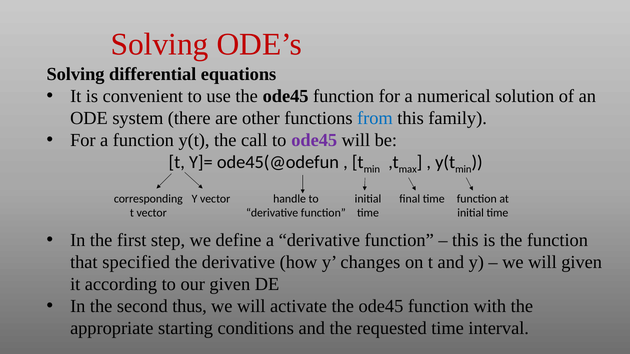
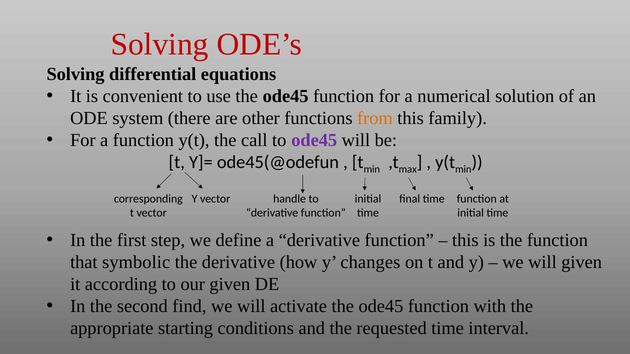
from colour: blue -> orange (375, 118)
specified: specified -> symbolic (136, 262)
thus: thus -> find (189, 307)
